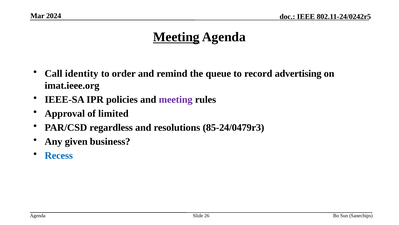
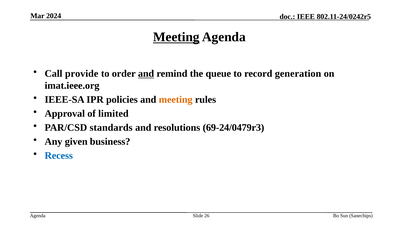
identity: identity -> provide (82, 73)
and underline: none -> present (146, 73)
advertising: advertising -> generation (298, 73)
meeting colour: purple -> orange (176, 99)
regardless: regardless -> standards (111, 127)
85-24/0479r3: 85-24/0479r3 -> 69-24/0479r3 (234, 127)
